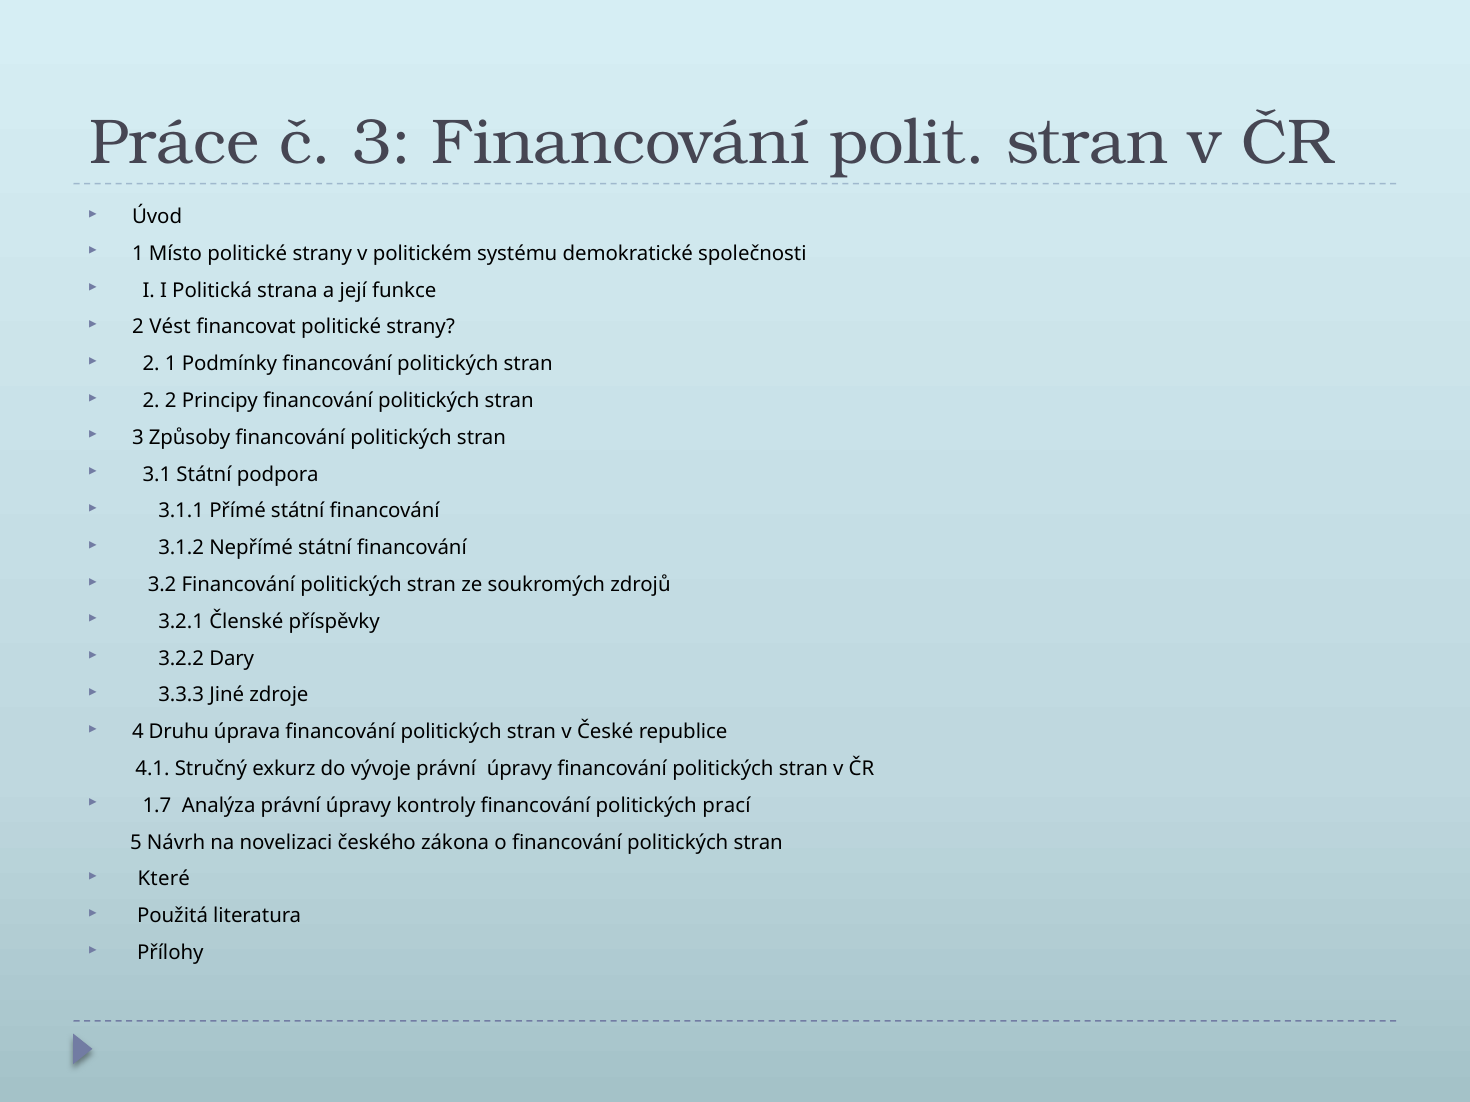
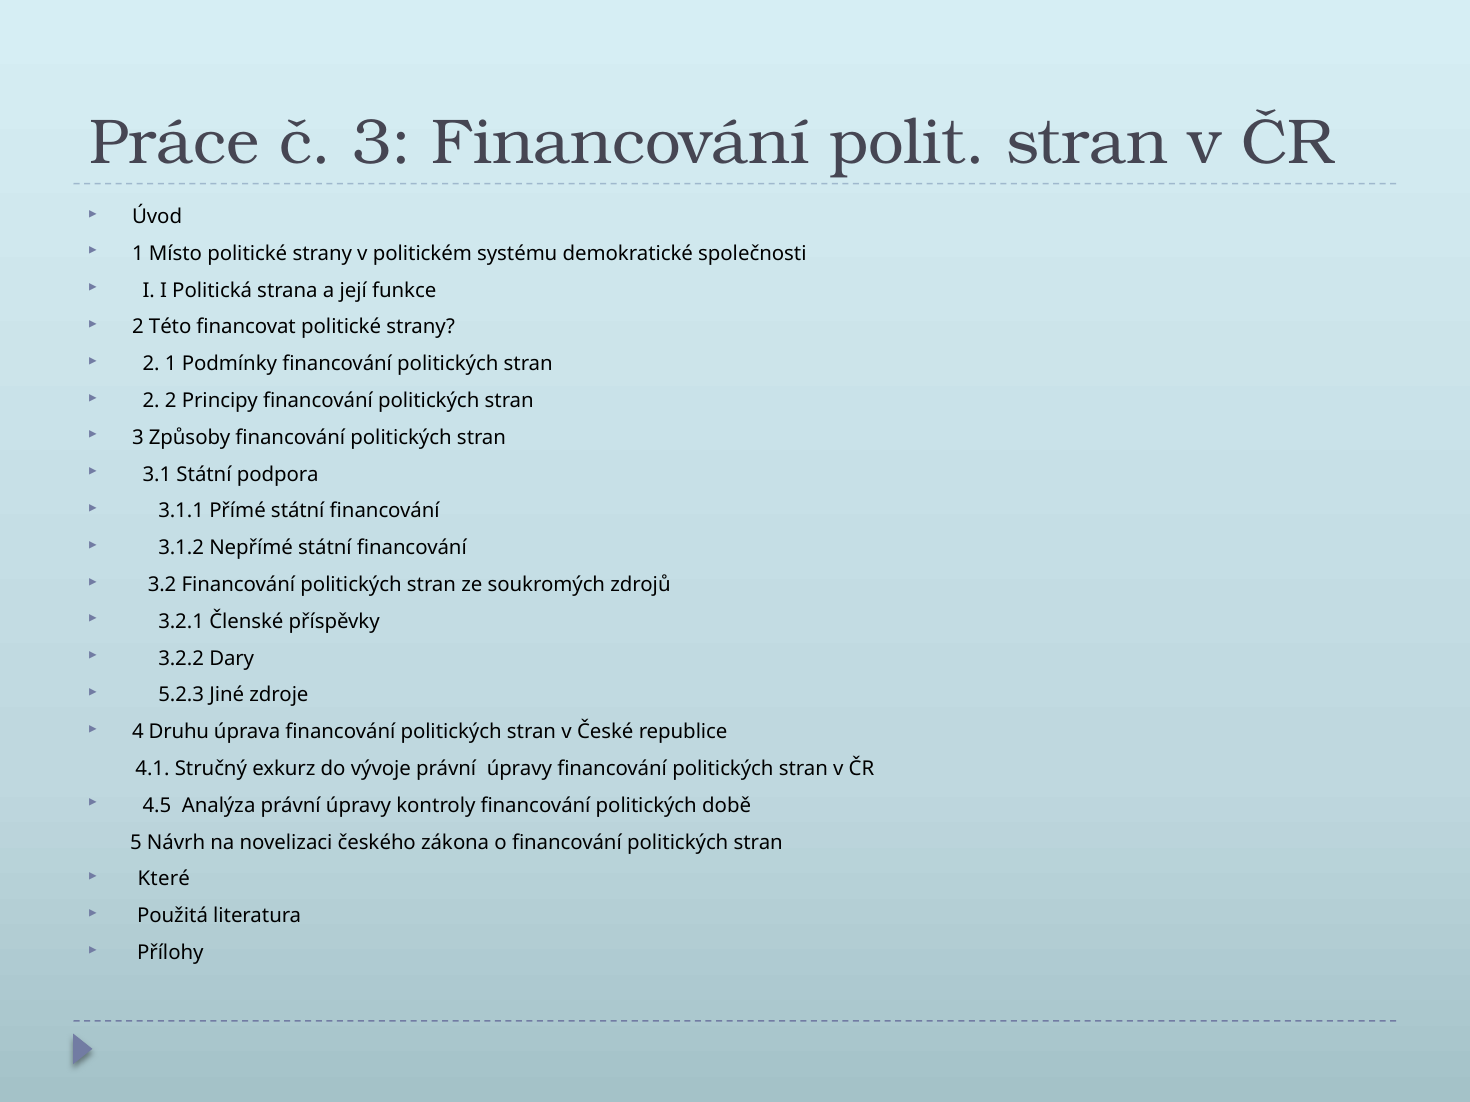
Vést: Vést -> Této (170, 327)
3.3.3: 3.3.3 -> 5.2.3 (181, 695)
1.7: 1.7 -> 4.5 (157, 806)
prací: prací -> době (727, 806)
